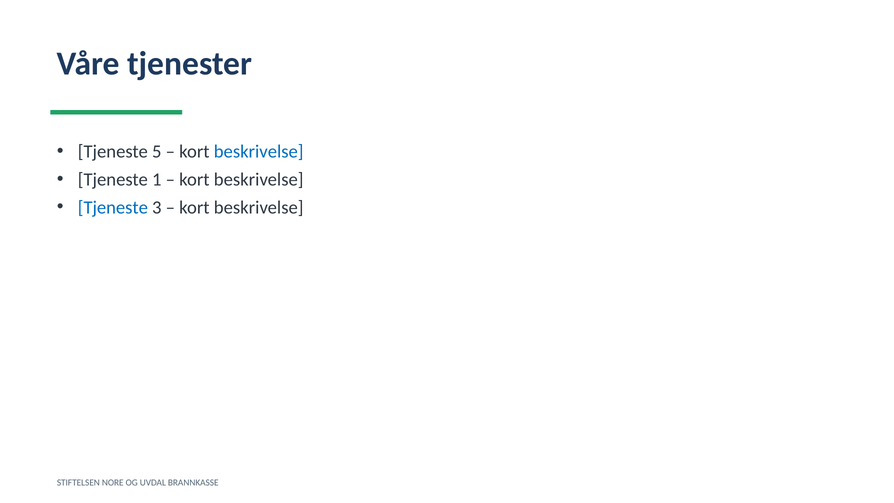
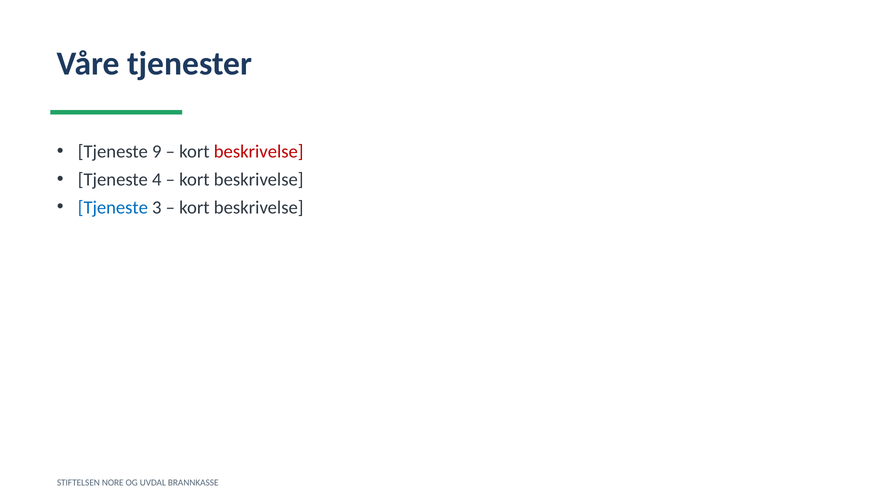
5: 5 -> 9 (157, 151)
beskrivelse colour: blue -> red (259, 151)
1: 1 -> 4 (157, 179)
